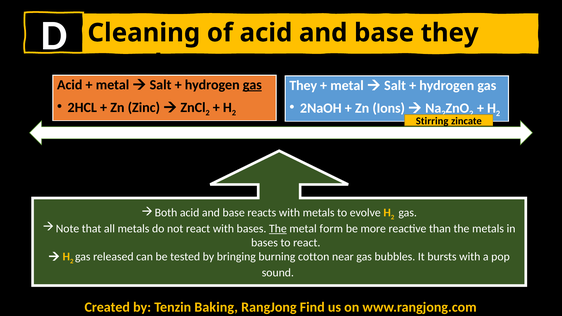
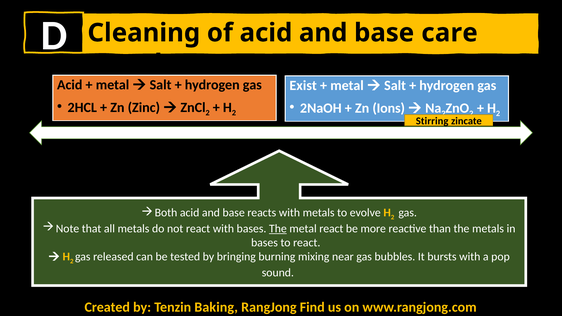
base they: they -> care (450, 33)
gas underline: present -> none (252, 85)
They: They -> Exist (303, 85)
metal form: form -> react (331, 229)
cotton: cotton -> mixing (314, 257)
